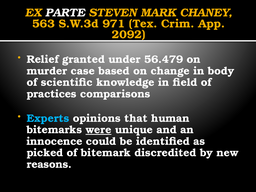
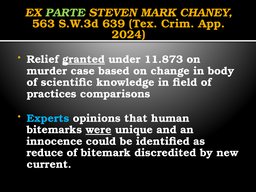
PARTE colour: white -> light green (65, 13)
971: 971 -> 639 (114, 24)
2092: 2092 -> 2024 (129, 35)
granted underline: none -> present (84, 59)
56.479: 56.479 -> 11.873 (164, 59)
picked: picked -> reduce (45, 153)
reasons: reasons -> current (49, 164)
